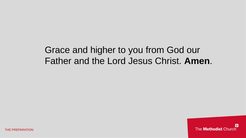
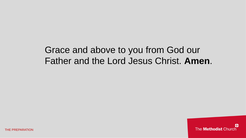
higher: higher -> above (103, 50)
